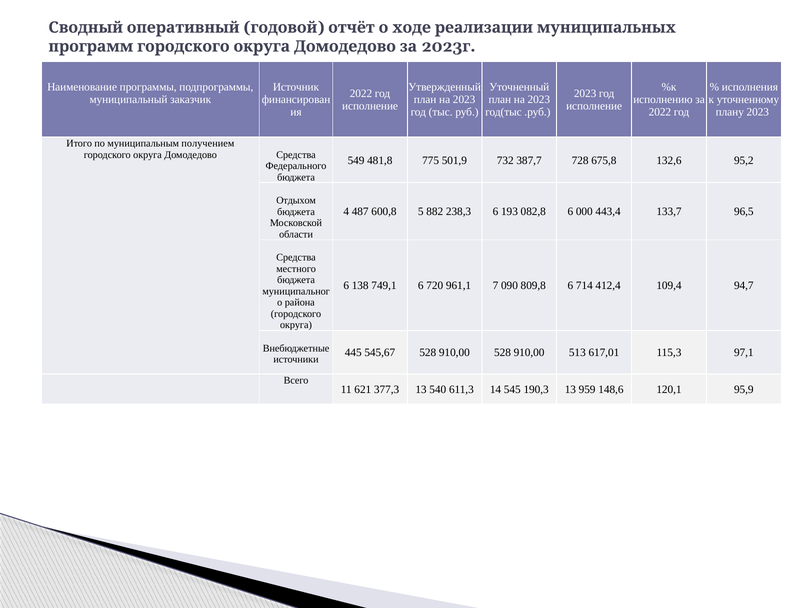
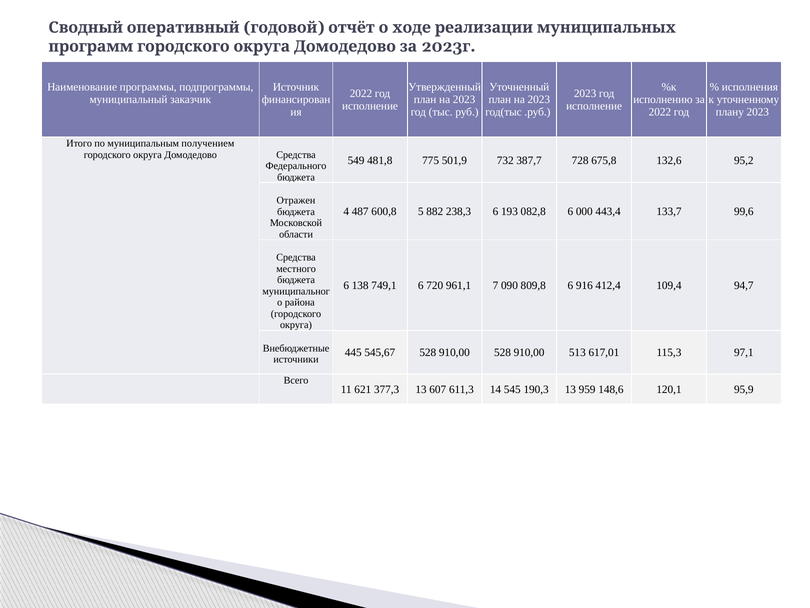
Отдыхом: Отдыхом -> Отражен (296, 200)
96,5: 96,5 -> 99,6 (744, 212)
714: 714 -> 916 (584, 285)
540: 540 -> 607 (438, 389)
